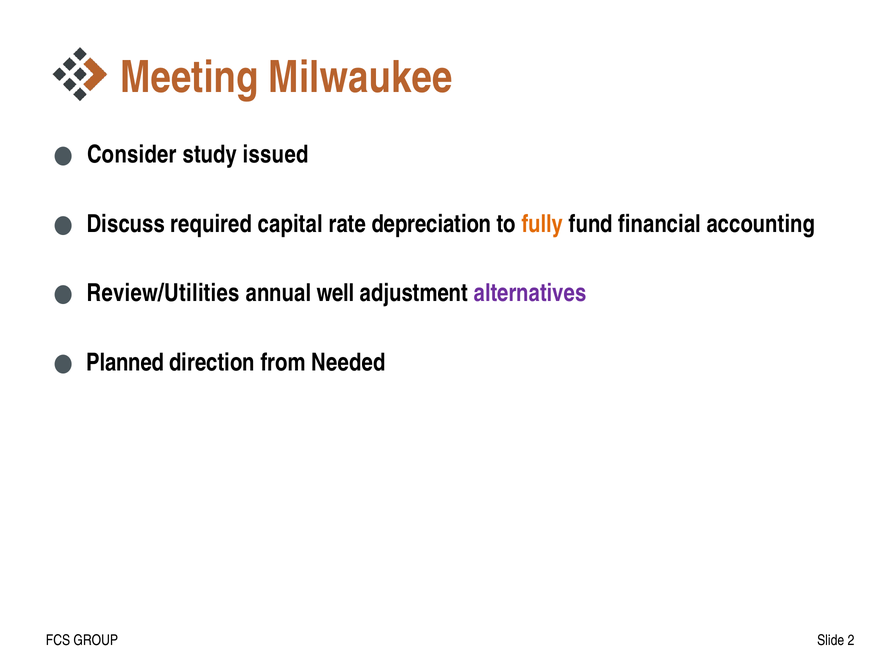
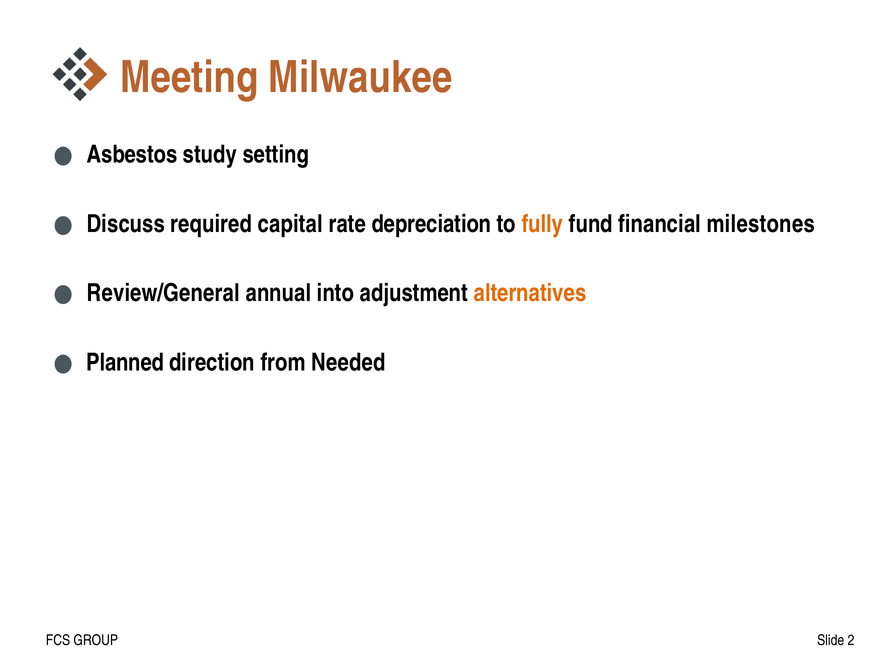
Consider: Consider -> Asbestos (132, 155)
issued: issued -> setting (276, 155)
accounting: accounting -> milestones (761, 224)
Review/Utilities: Review/Utilities -> Review/General (163, 293)
well: well -> into (335, 293)
alternatives colour: purple -> orange (530, 293)
